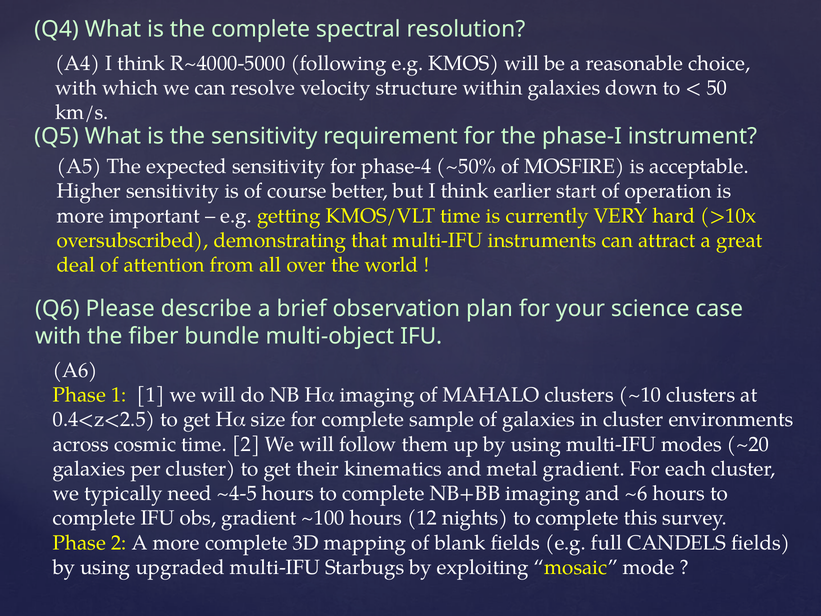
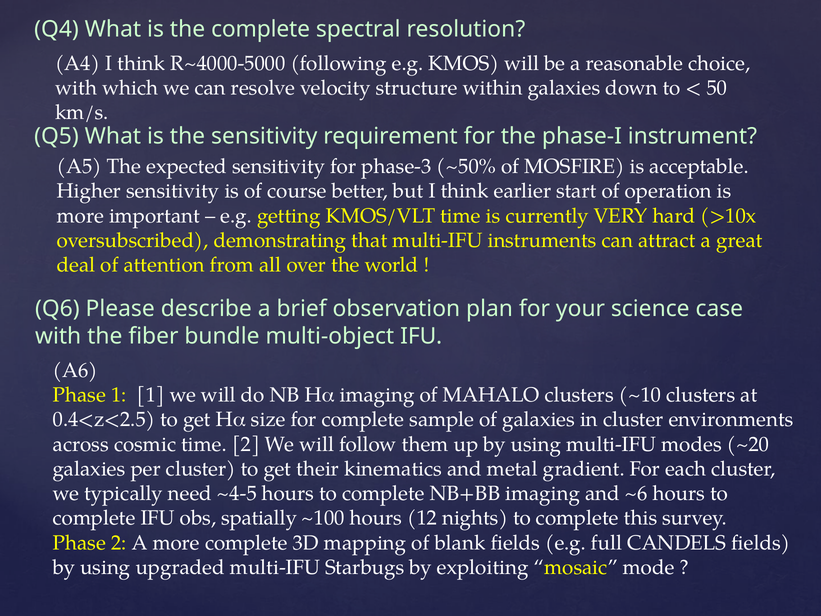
phase-4: phase-4 -> phase-3 (396, 166)
obs gradient: gradient -> spatially (259, 518)
